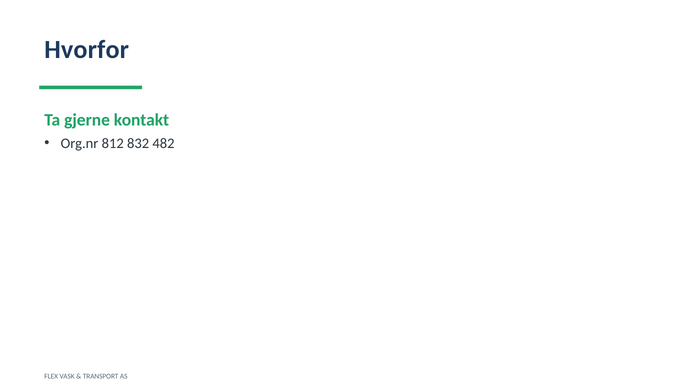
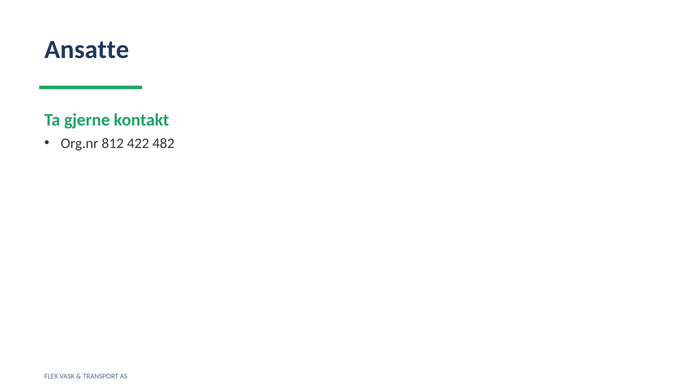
Hvorfor: Hvorfor -> Ansatte (87, 50)
832: 832 -> 422 (138, 143)
